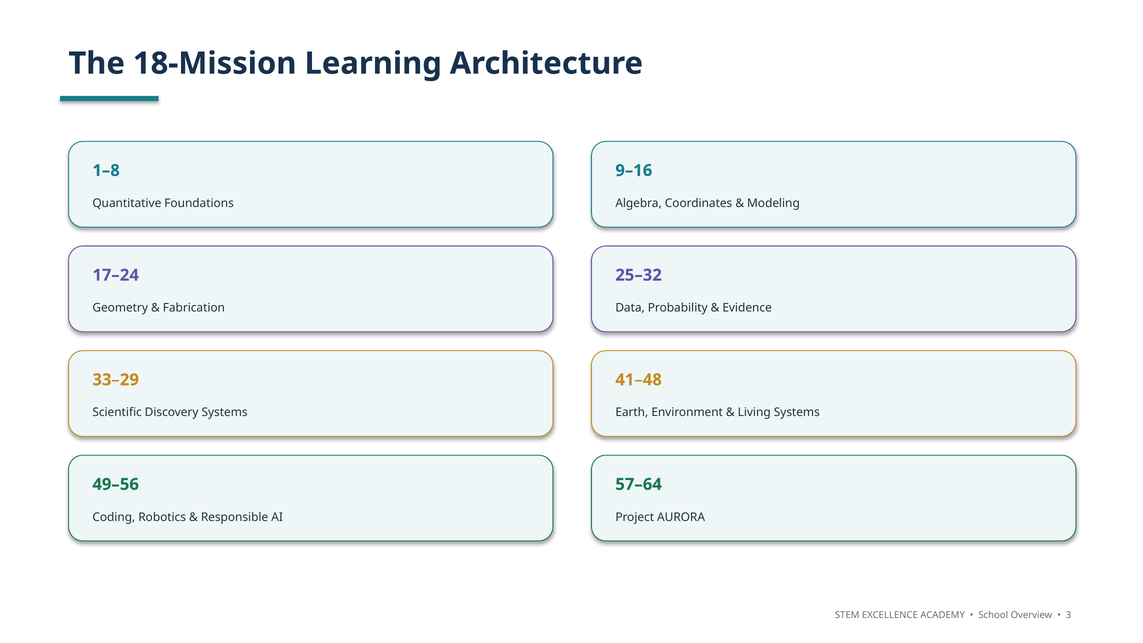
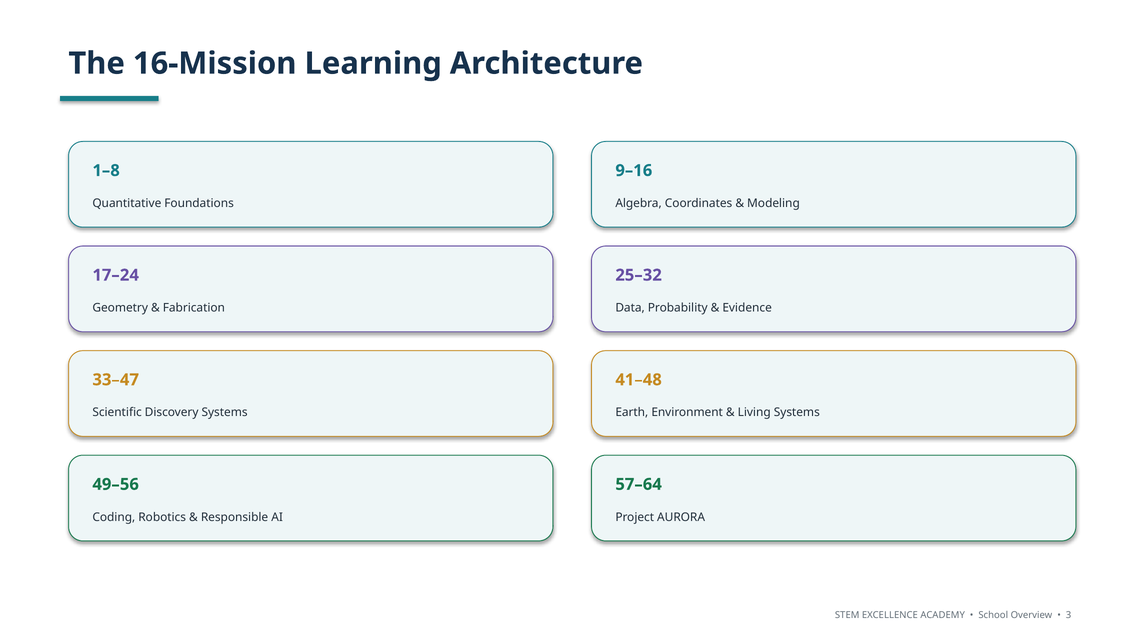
18-Mission: 18-Mission -> 16-Mission (215, 63)
33–29: 33–29 -> 33–47 (116, 380)
